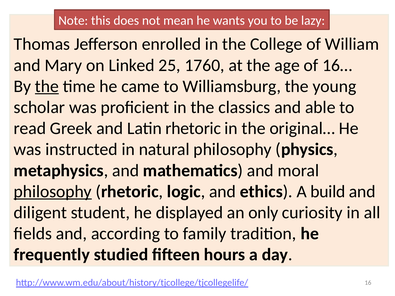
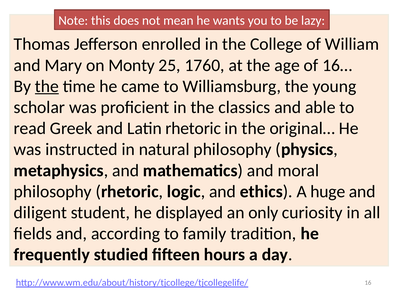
Linked: Linked -> Monty (132, 65)
philosophy underline: present -> none (53, 192)
build: build -> huge (328, 192)
